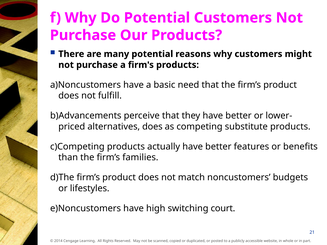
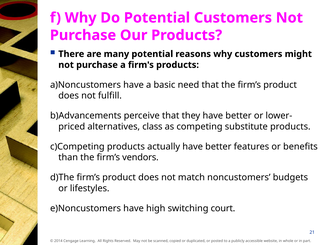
alternatives does: does -> class (152, 127)
families: families -> vendors (140, 158)
